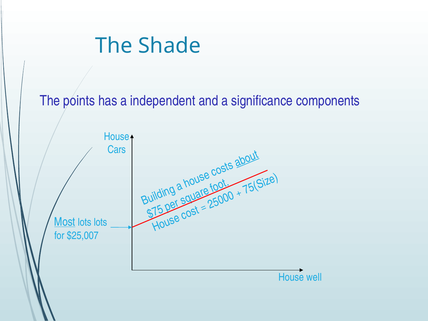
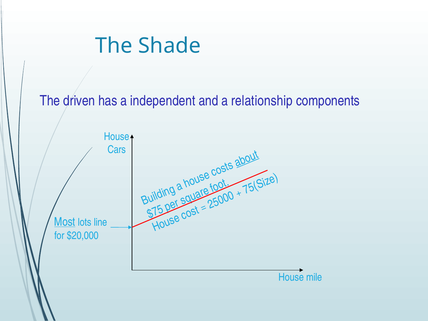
points: points -> driven (79, 101)
significance: significance -> relationship (262, 101)
lots lots: lots -> line (100, 222)
$25,007: $25,007 -> $20,000 (83, 235)
well: well -> mile (314, 277)
